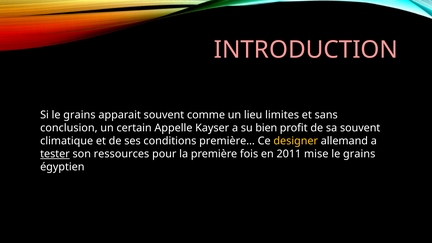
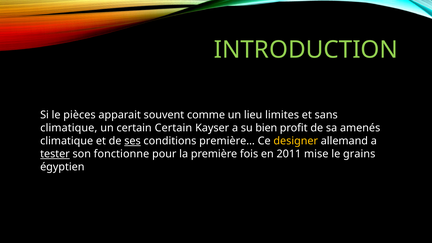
INTRODUCTION colour: pink -> light green (306, 50)
Si le grains: grains -> pièces (79, 115)
conclusion: conclusion -> climatique (69, 128)
certain Appelle: Appelle -> Certain (173, 128)
sa souvent: souvent -> amenés (360, 128)
ses underline: none -> present (132, 141)
ressources: ressources -> fonctionne (121, 154)
